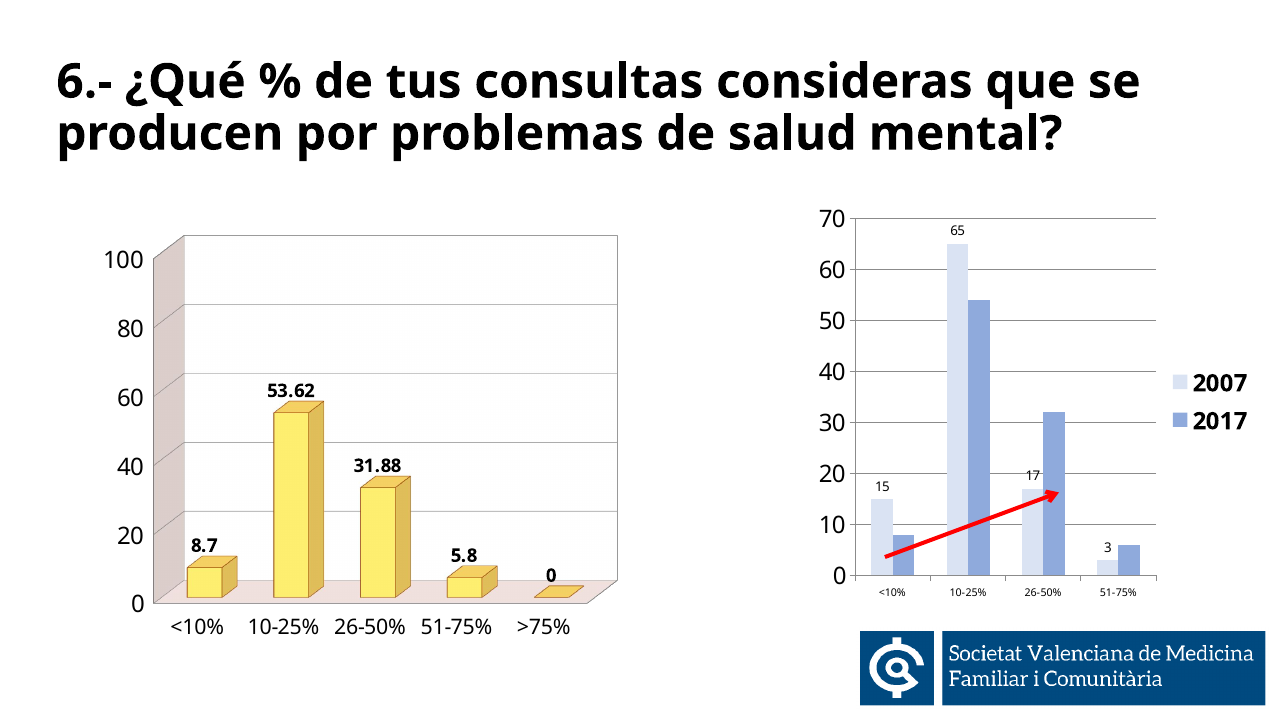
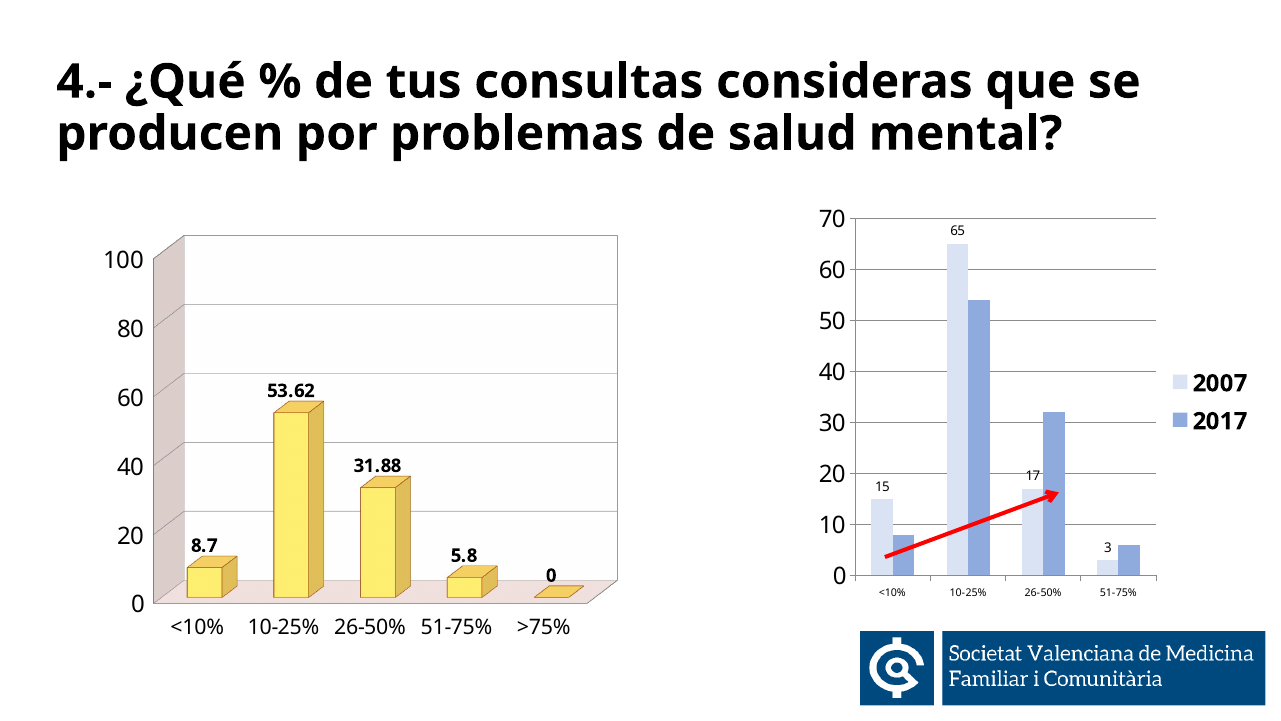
6.-: 6.- -> 4.- (84, 82)
